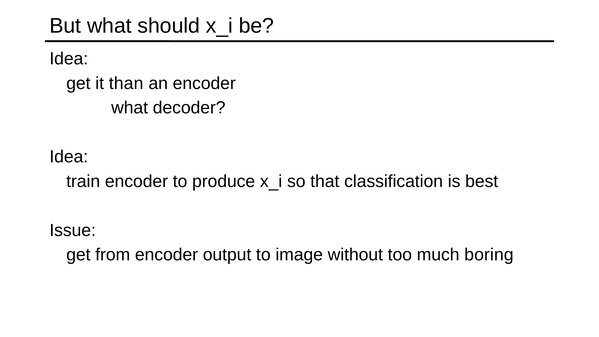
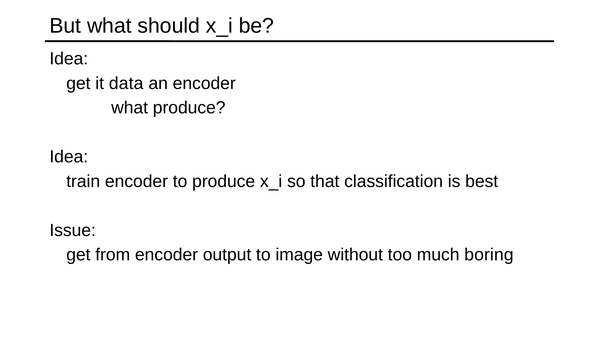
than: than -> data (126, 83)
what decoder: decoder -> produce (189, 108)
